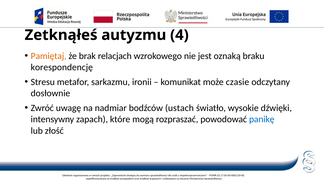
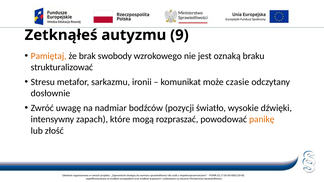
4: 4 -> 9 (179, 35)
relacjach: relacjach -> swobody (115, 56)
korespondencję: korespondencję -> strukturalizować (62, 67)
ustach: ustach -> pozycji (180, 108)
panikę colour: blue -> orange (262, 120)
